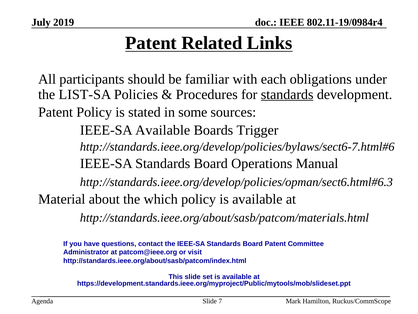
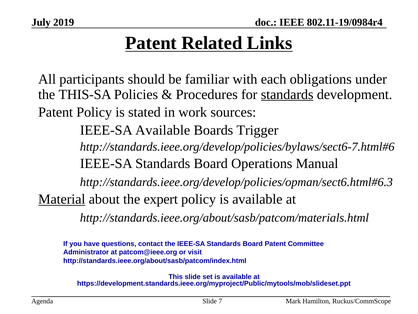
LIST-SA: LIST-SA -> THIS-SA (85, 94)
some: some -> work (193, 112)
Material underline: none -> present (62, 199)
which: which -> expert (161, 199)
